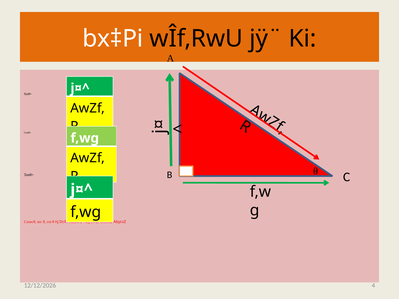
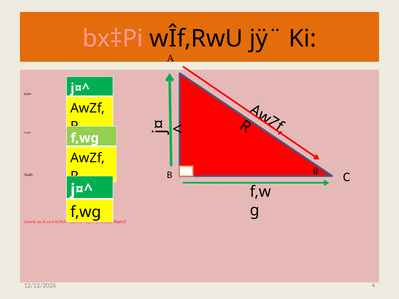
bx‡Pi colour: white -> pink (113, 39)
